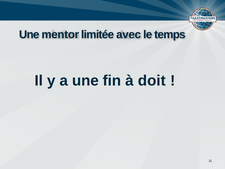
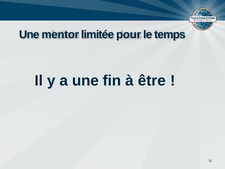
avec: avec -> pour (129, 34)
doit: doit -> être (152, 81)
